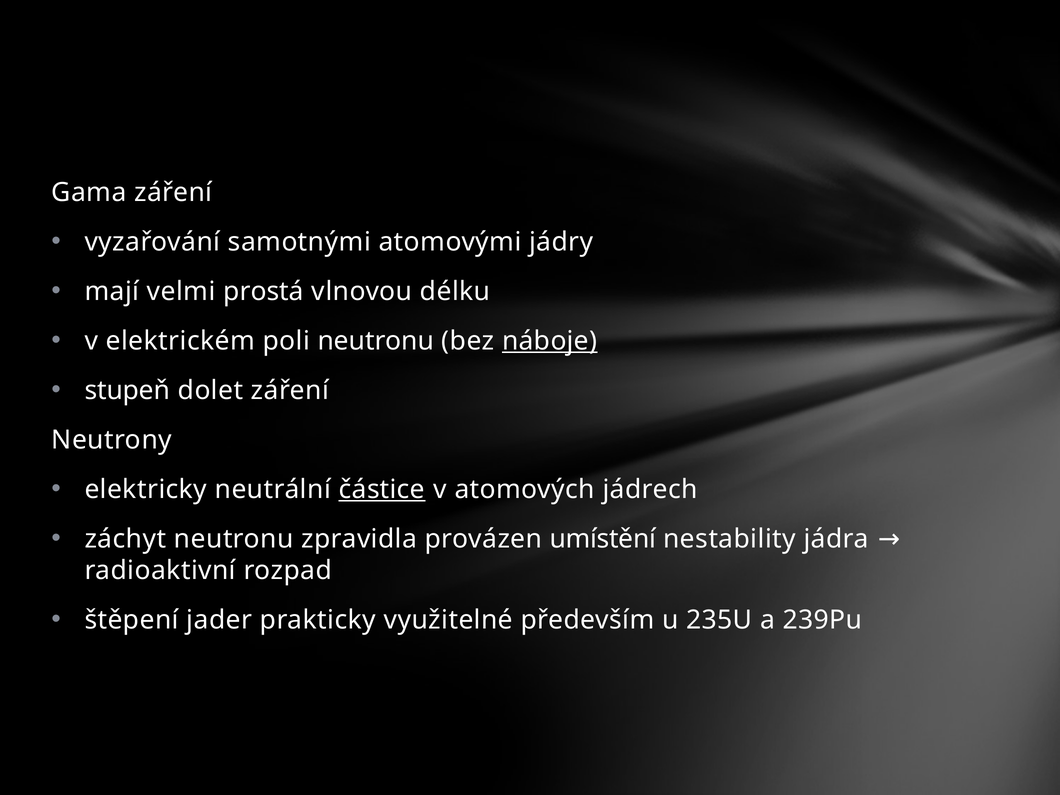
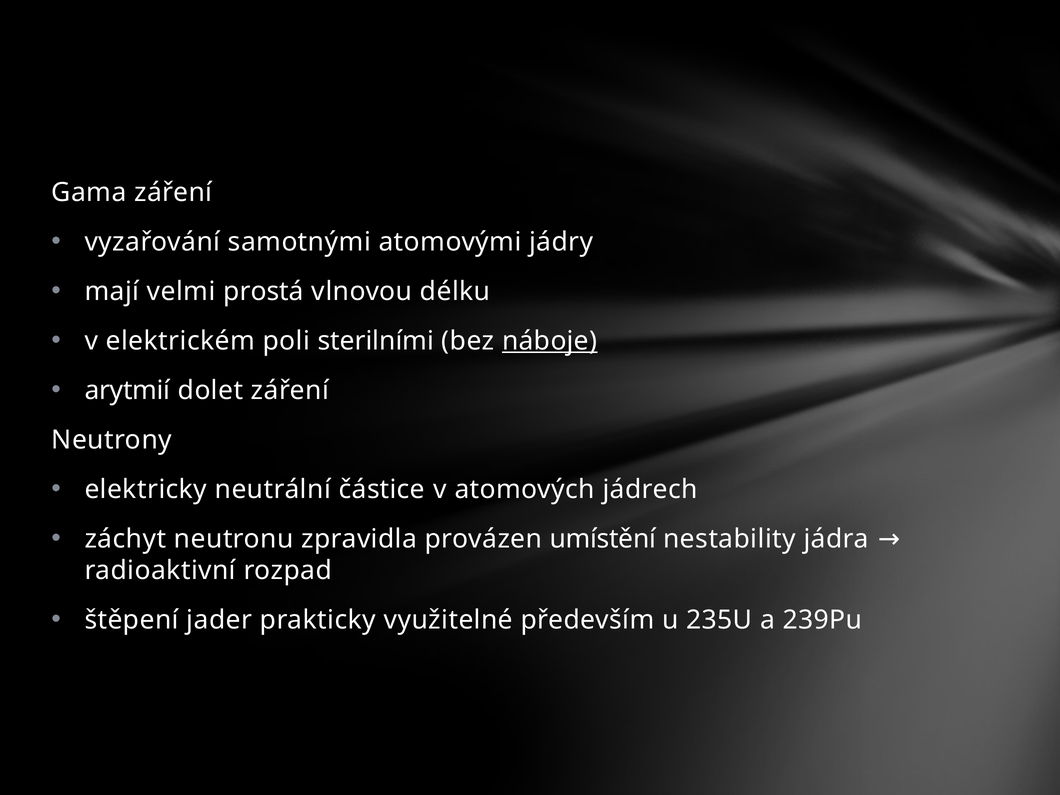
poli neutronu: neutronu -> sterilními (376, 341)
stupeň: stupeň -> arytmií (127, 390)
částice underline: present -> none (382, 489)
